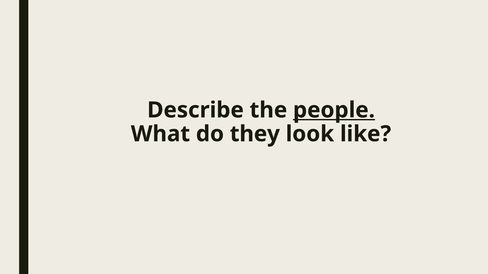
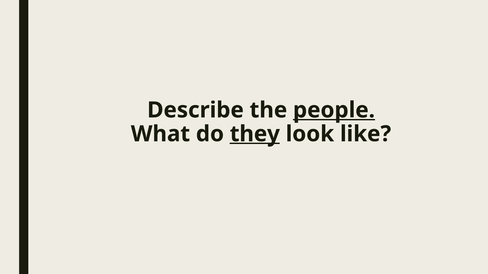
they underline: none -> present (255, 134)
